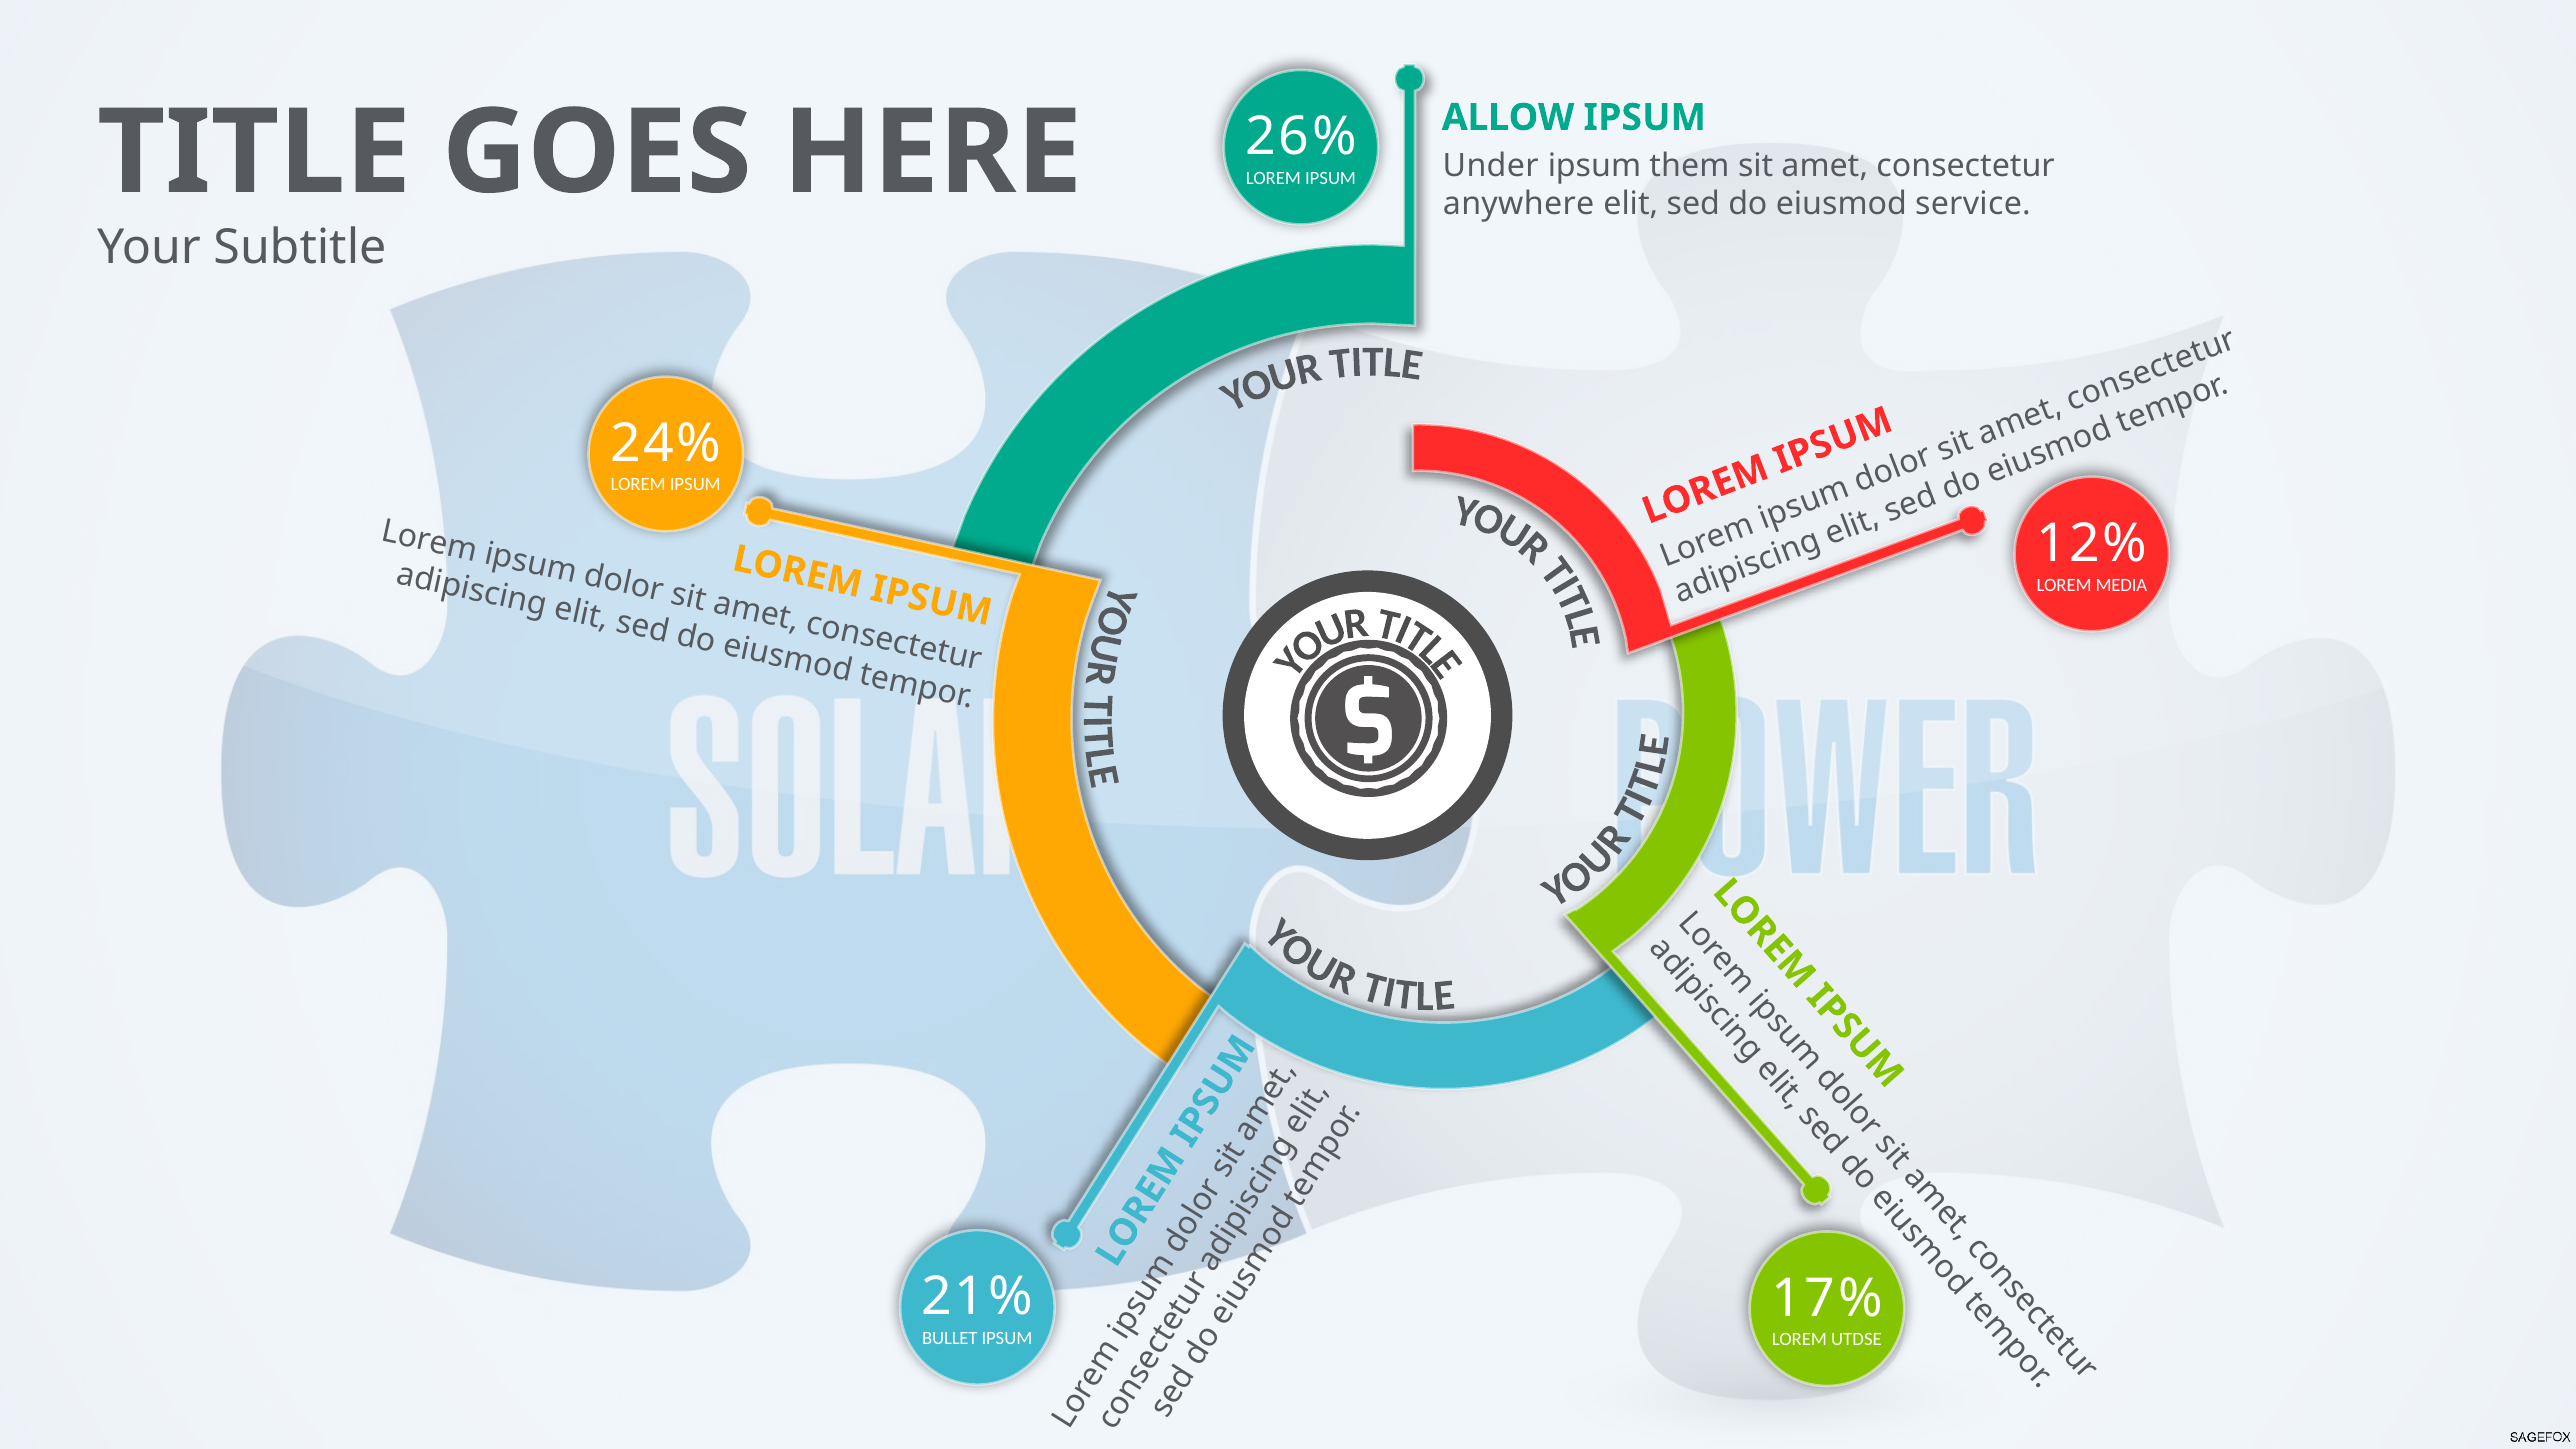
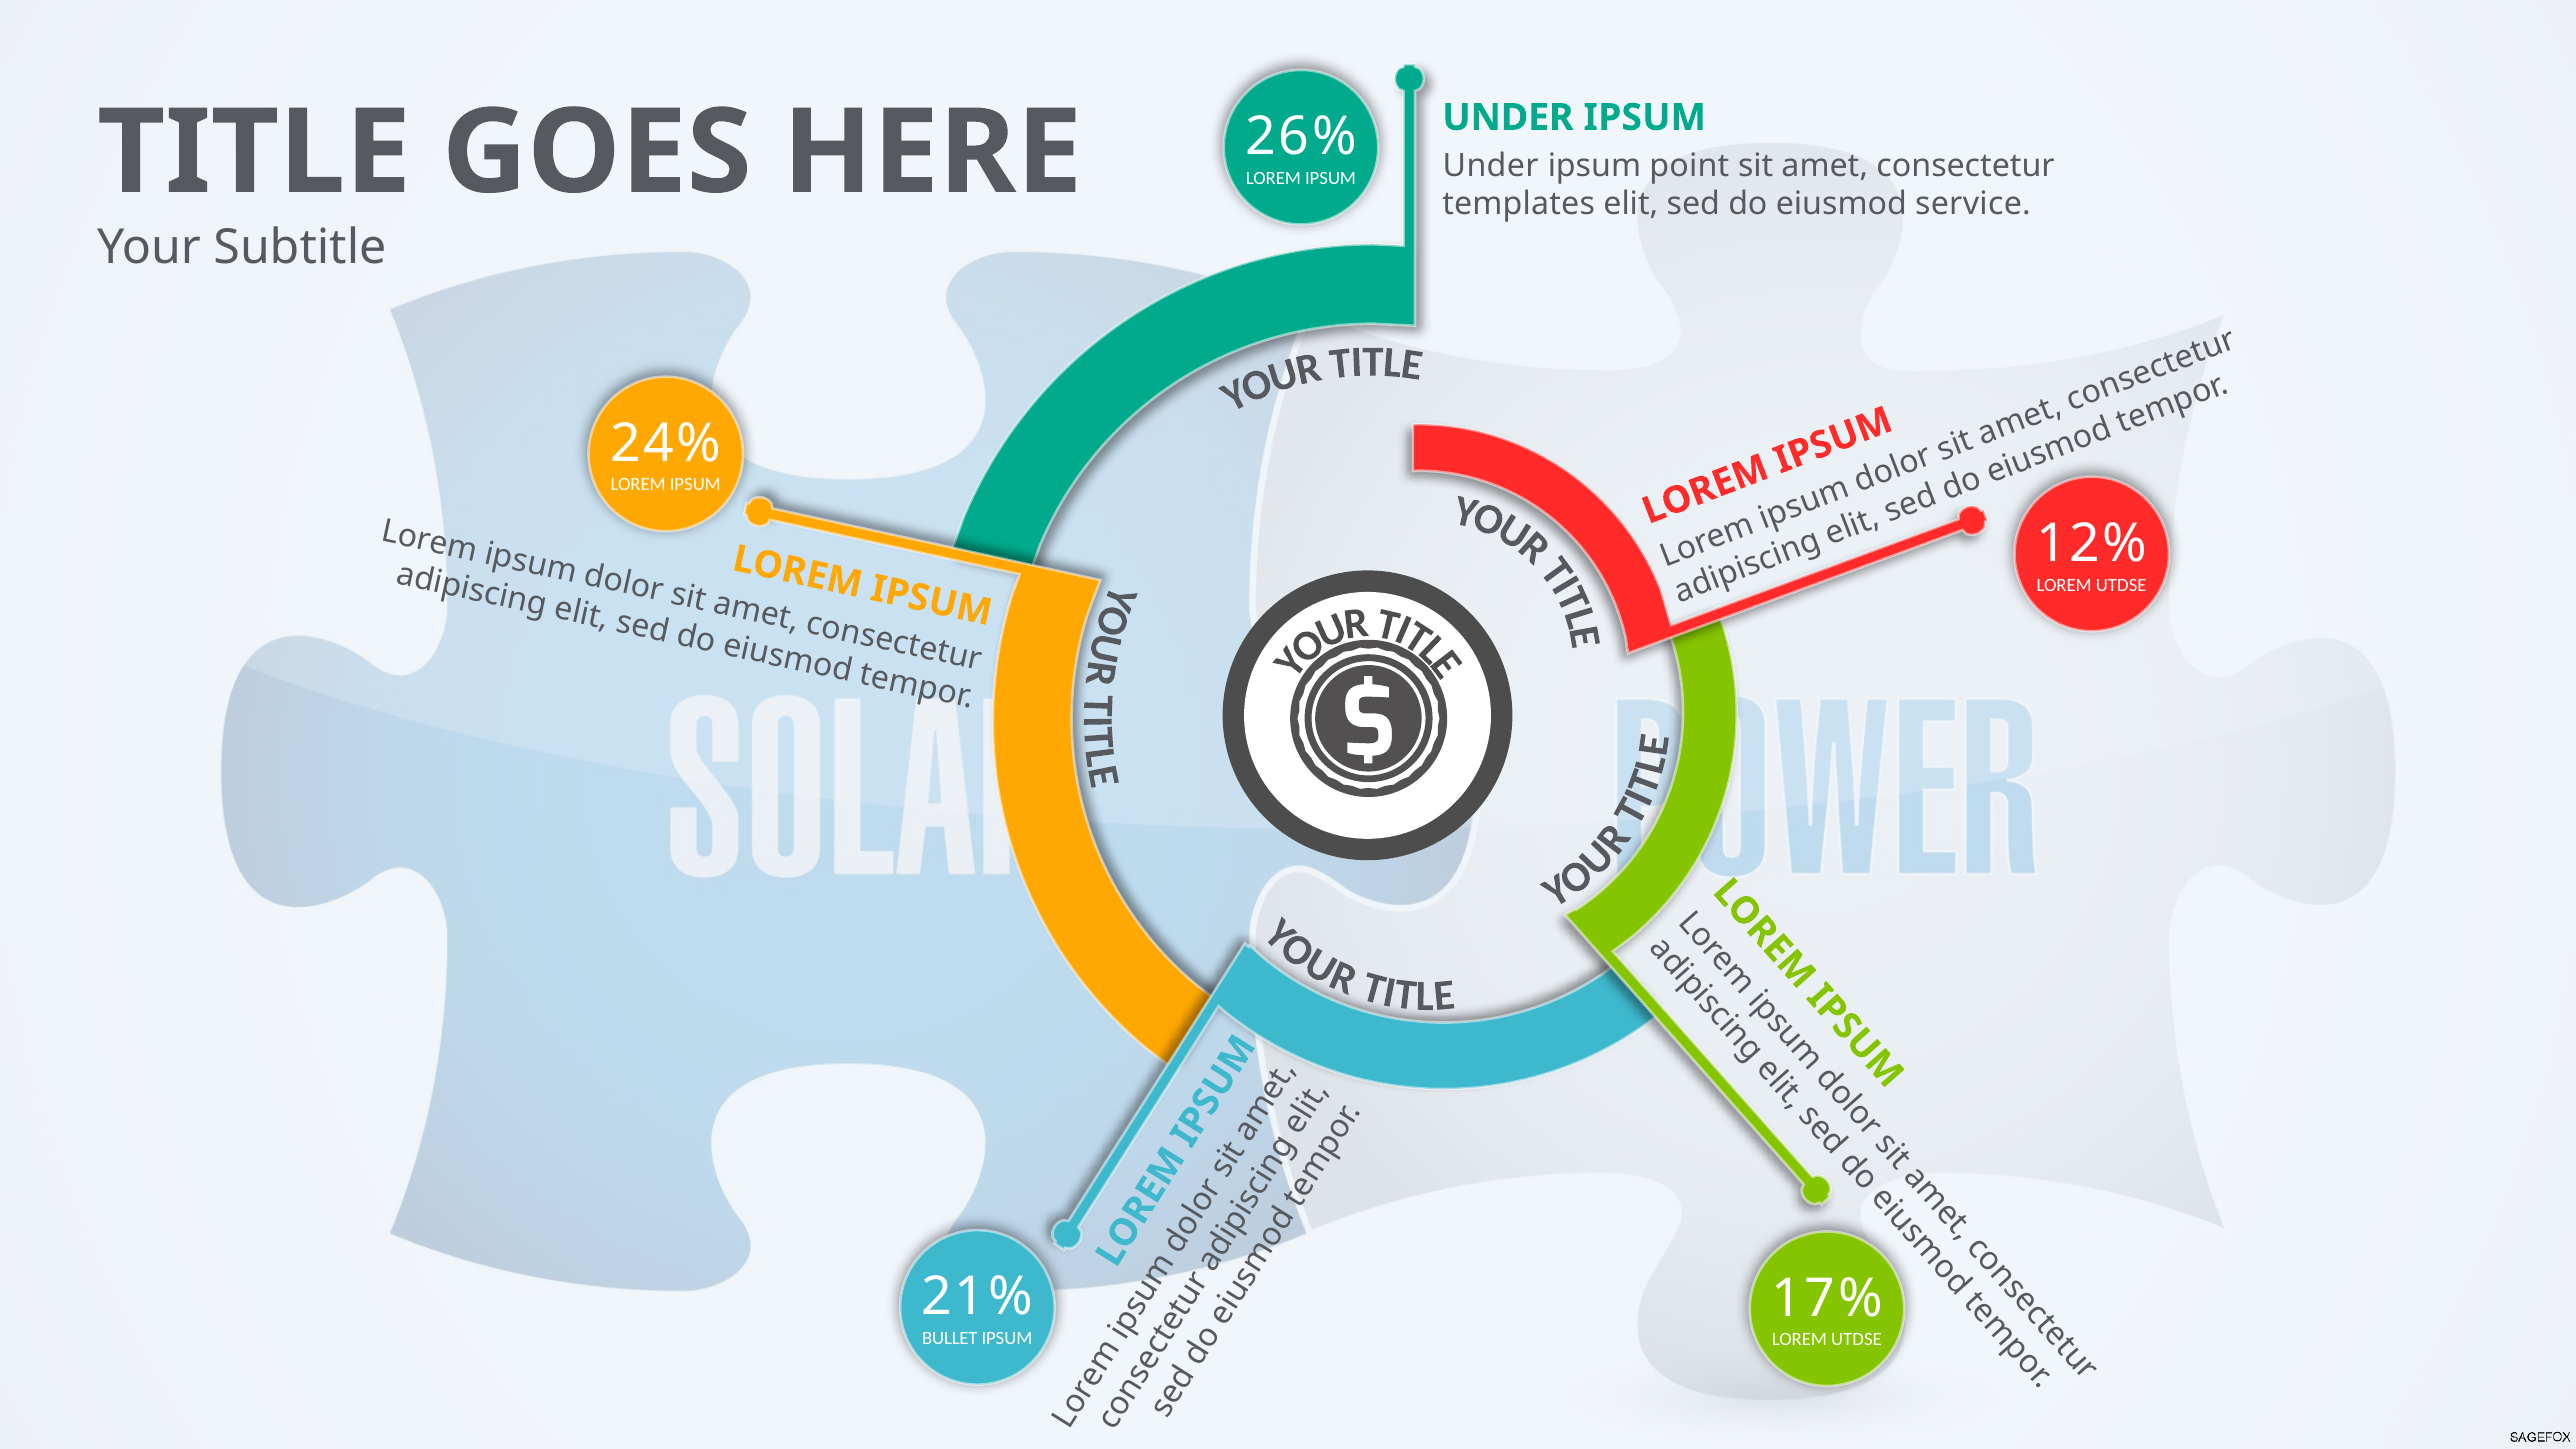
ALLOW: ALLOW -> UNDER (1508, 118)
them: them -> point (1689, 165)
anywhere: anywhere -> templates (1519, 204)
MEDIA: MEDIA -> UTDSE (2121, 585)
